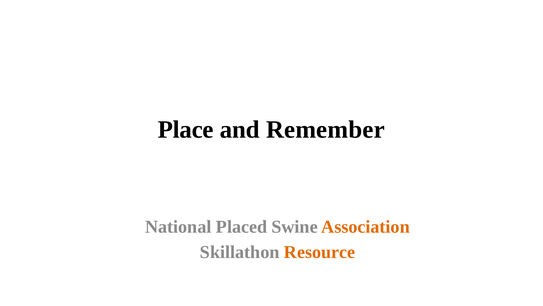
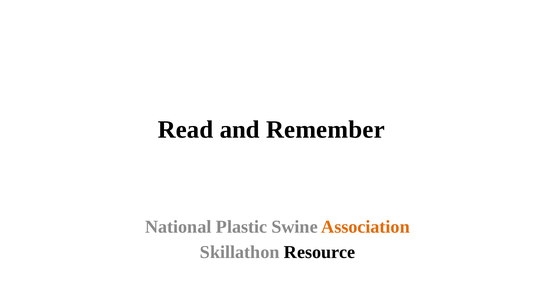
Place: Place -> Read (186, 129)
Placed: Placed -> Plastic (242, 226)
Resource colour: orange -> black (320, 252)
